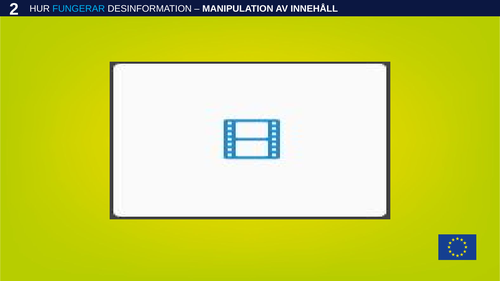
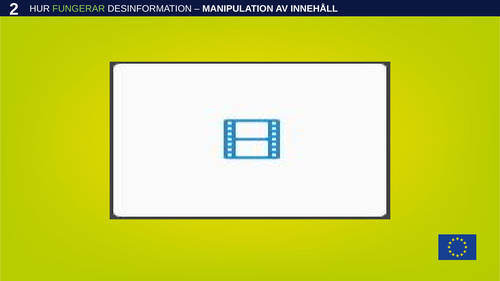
FUNGERAR colour: light blue -> light green (79, 9)
